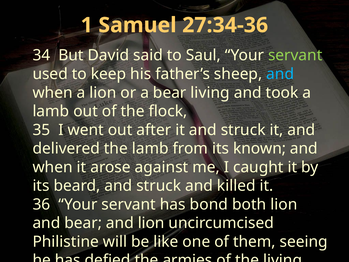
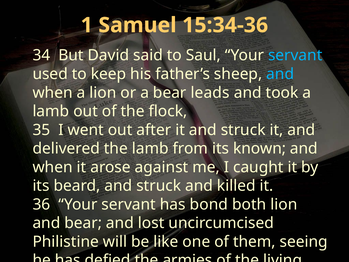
27:34-36: 27:34-36 -> 15:34-36 (225, 25)
servant colour: light green -> light blue (295, 55)
bear living: living -> leads (210, 93)
and lion: lion -> lost (151, 223)
